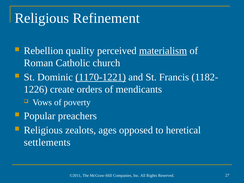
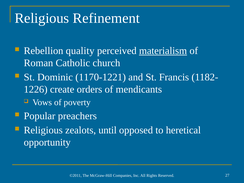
1170-1221 underline: present -> none (101, 77)
ages: ages -> until (108, 130)
settlements: settlements -> opportunity (47, 142)
